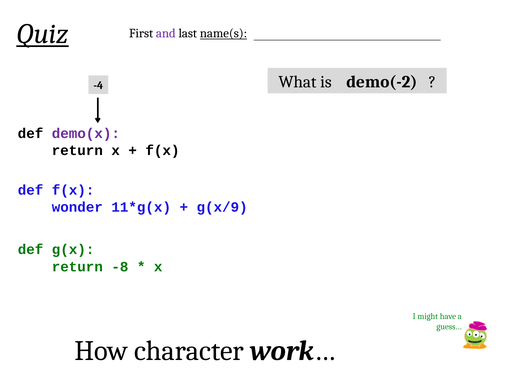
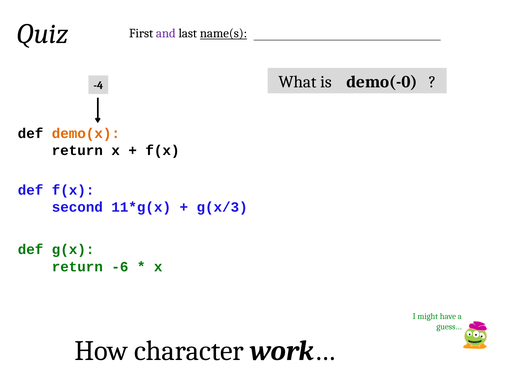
Quiz underline: present -> none (42, 34)
demo(-2: demo(-2 -> demo(-0 (382, 82)
demo(x colour: purple -> orange (86, 134)
wonder: wonder -> second (77, 208)
g(x/9: g(x/9 -> g(x/3 (222, 208)
-8: -8 -> -6 (120, 267)
